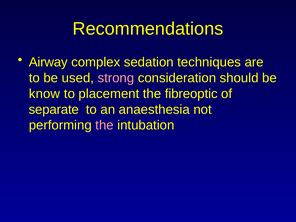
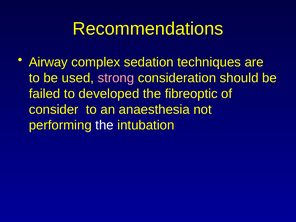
know: know -> failed (45, 94)
placement: placement -> developed (109, 94)
separate: separate -> consider (54, 109)
the colour: pink -> white (105, 125)
